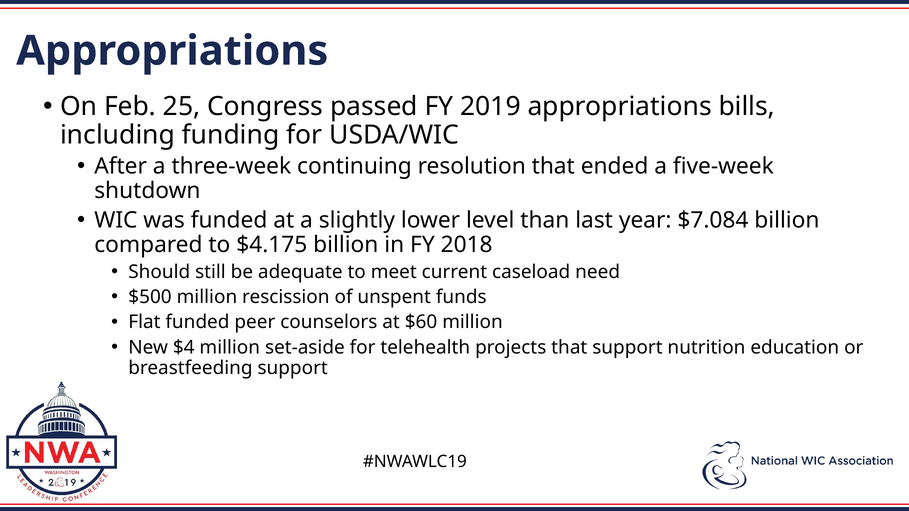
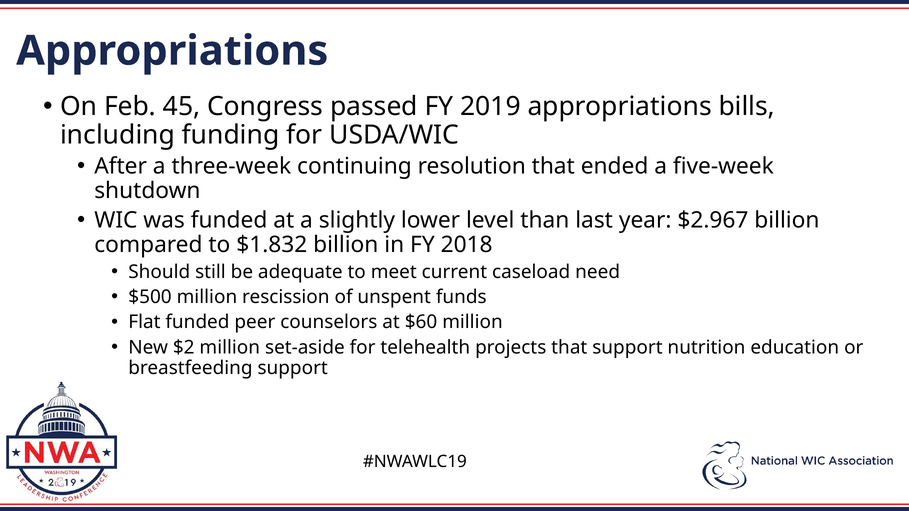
25: 25 -> 45 (182, 106)
$7.084: $7.084 -> $2.967 (713, 220)
$4.175: $4.175 -> $1.832 (272, 245)
$4: $4 -> $2 (184, 348)
